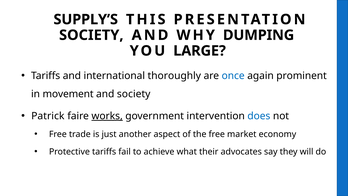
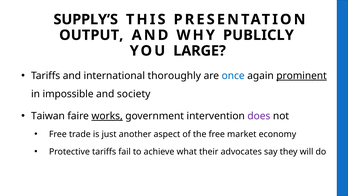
SOCIETY: SOCIETY -> OUTPUT (91, 35)
DUMPING: DUMPING -> PUBLICLY (258, 35)
prominent underline: none -> present (302, 76)
movement: movement -> impossible (68, 94)
Patrick: Patrick -> Taiwan (48, 116)
does colour: blue -> purple (259, 116)
